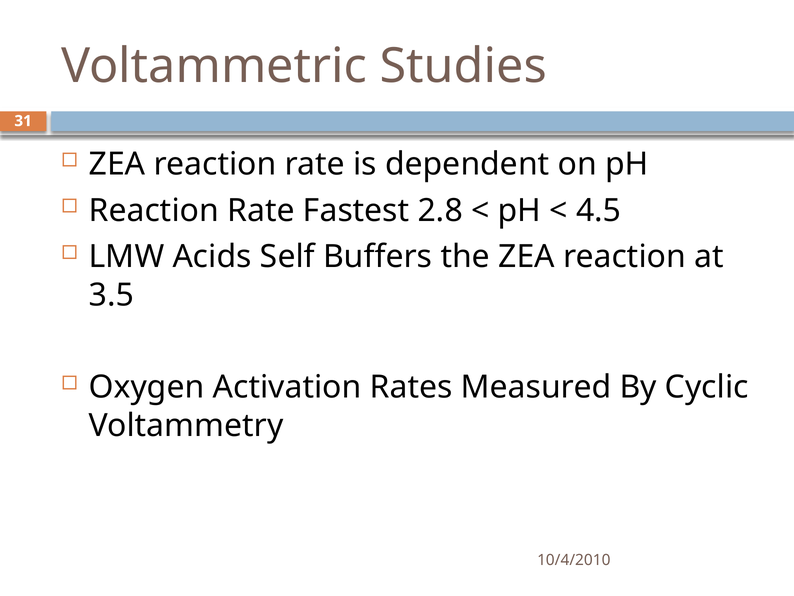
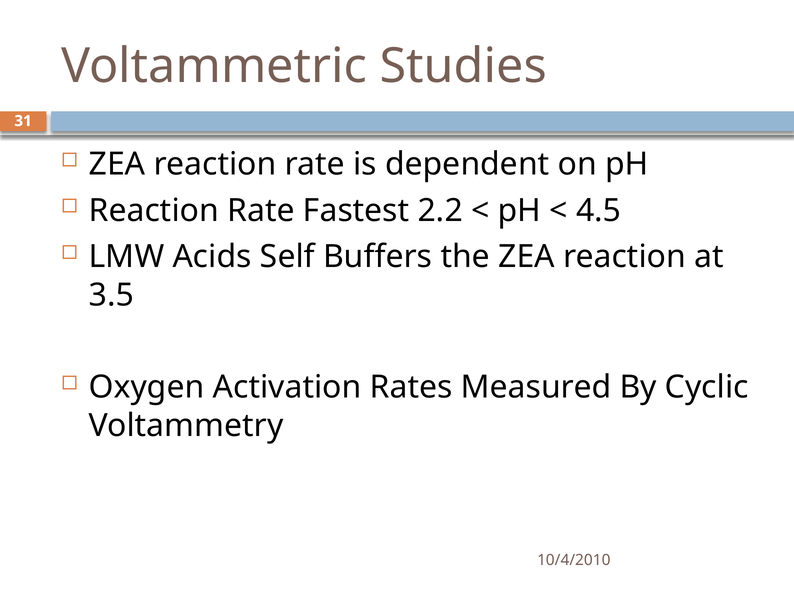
2.8: 2.8 -> 2.2 (440, 210)
